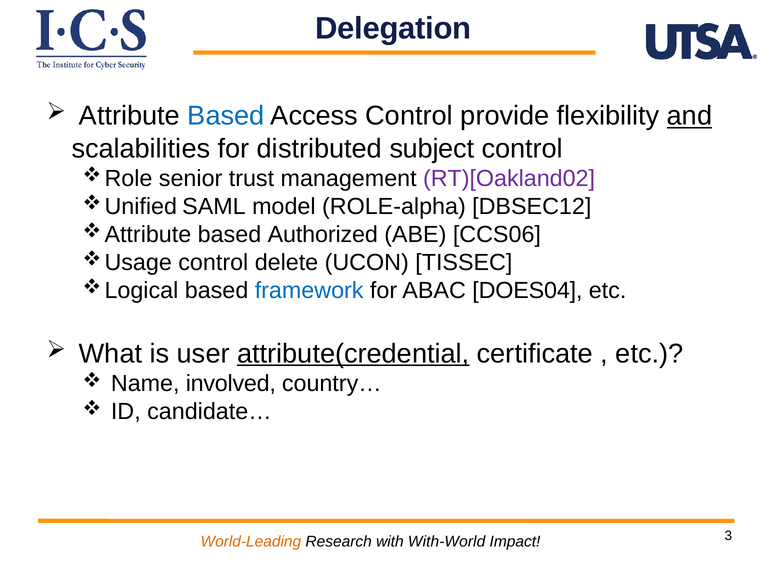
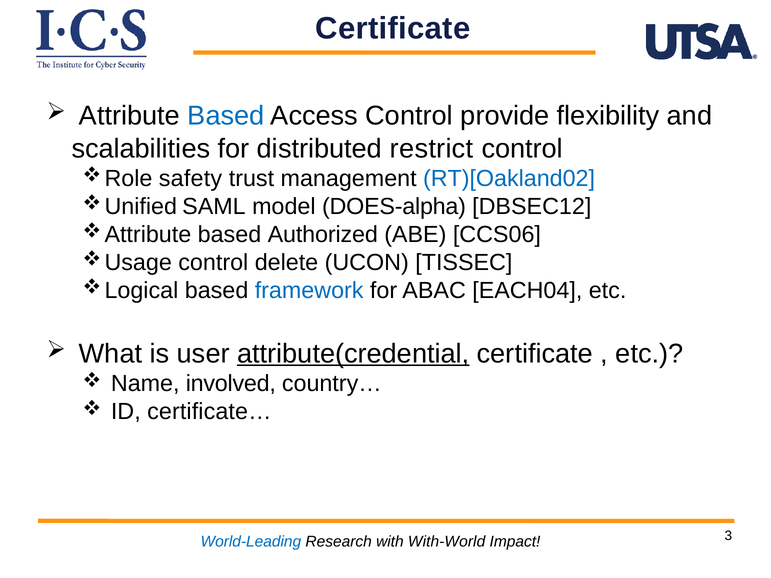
Delegation: Delegation -> Certificate (393, 28)
and underline: present -> none (690, 116)
subject: subject -> restrict (432, 149)
senior: senior -> safety (190, 179)
RT)[Oakland02 colour: purple -> blue (509, 179)
ROLE-alpha: ROLE-alpha -> DOES-alpha (394, 207)
DOES04: DOES04 -> EACH04 (527, 291)
candidate…: candidate… -> certificate… (209, 412)
World-Leading colour: orange -> blue (251, 542)
